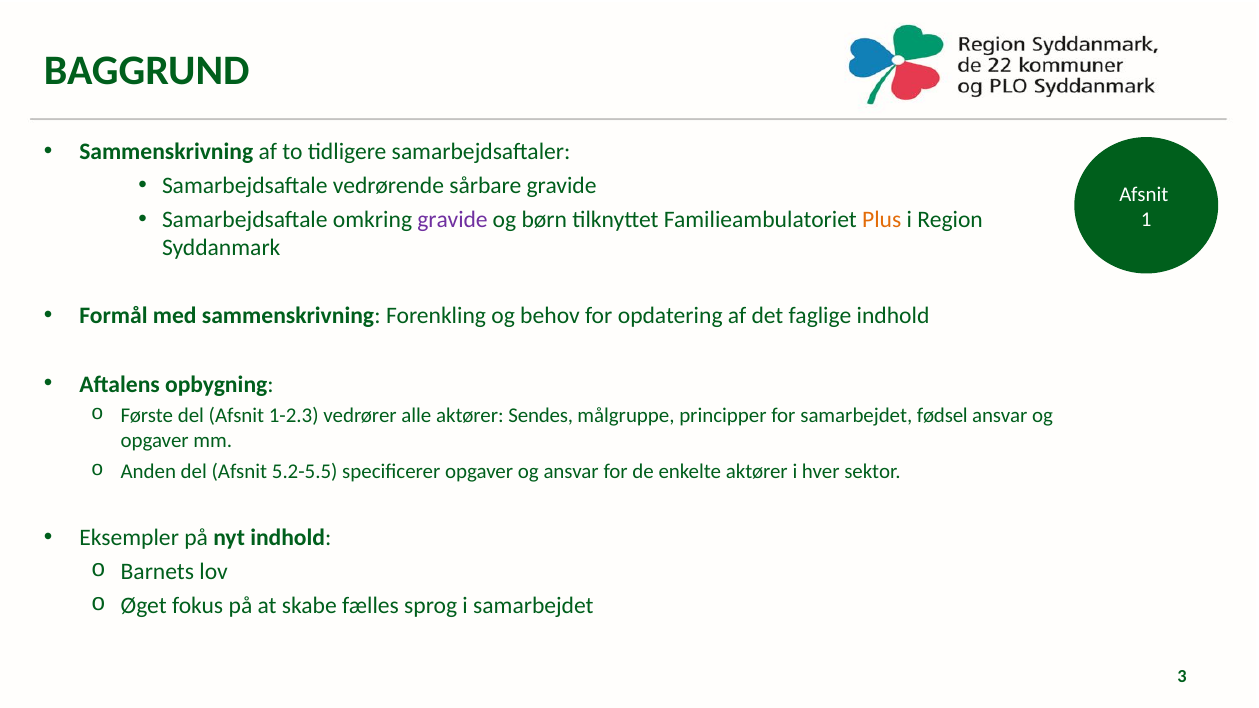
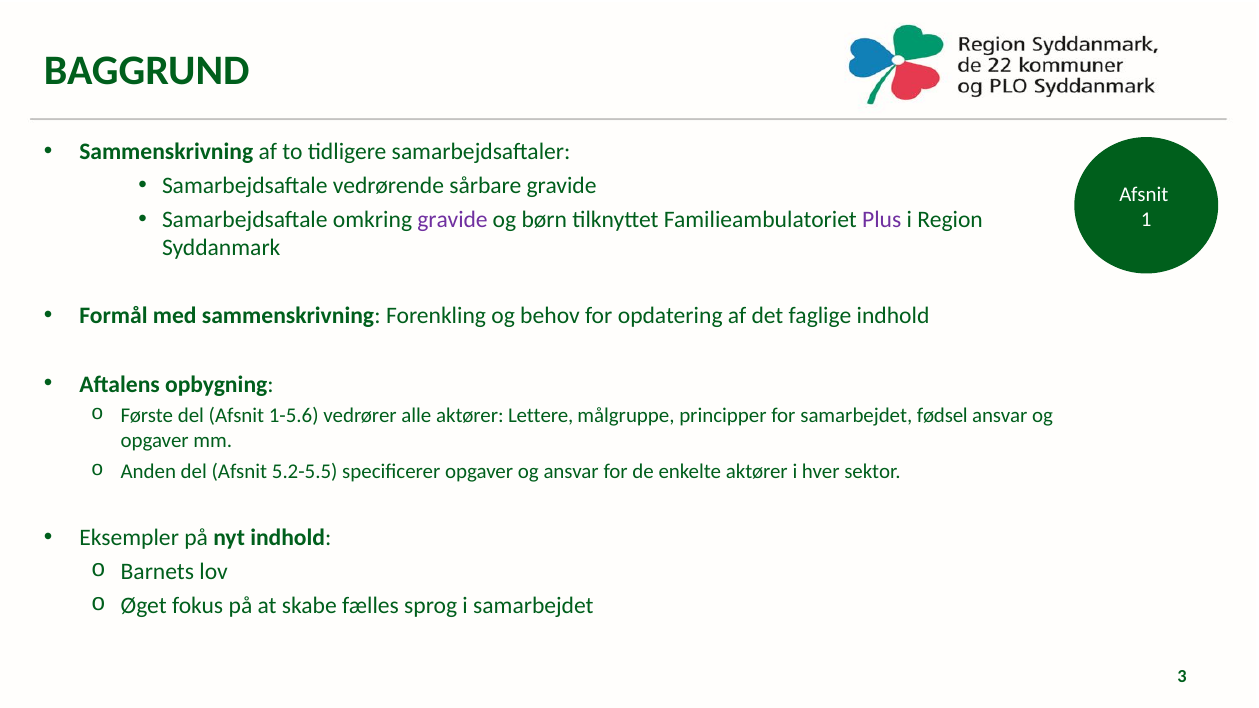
Plus colour: orange -> purple (882, 220)
1-2.3: 1-2.3 -> 1-5.6 (294, 416)
Sendes: Sendes -> Lettere (541, 416)
